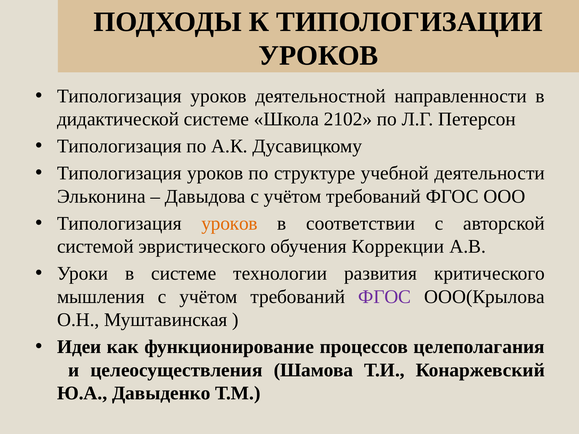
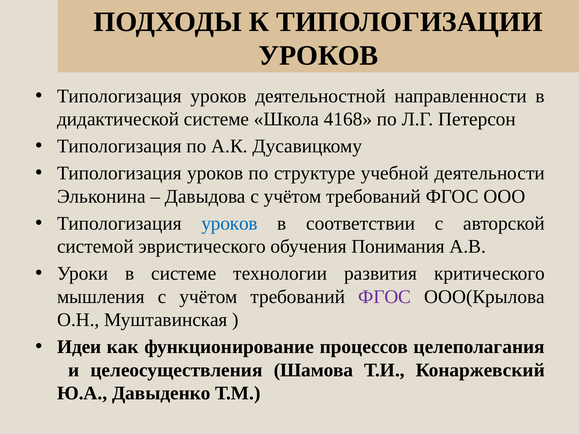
2102: 2102 -> 4168 (348, 119)
уроков colour: orange -> blue (230, 224)
Коррекции: Коррекции -> Понимания (398, 247)
